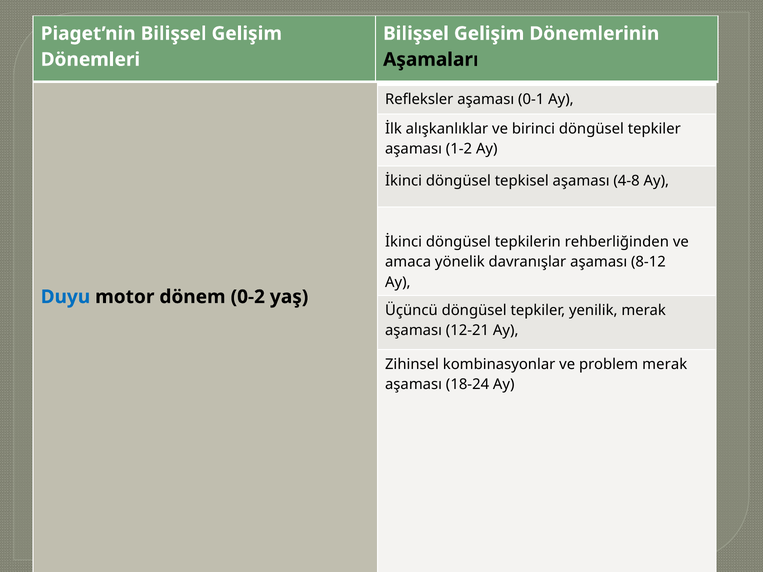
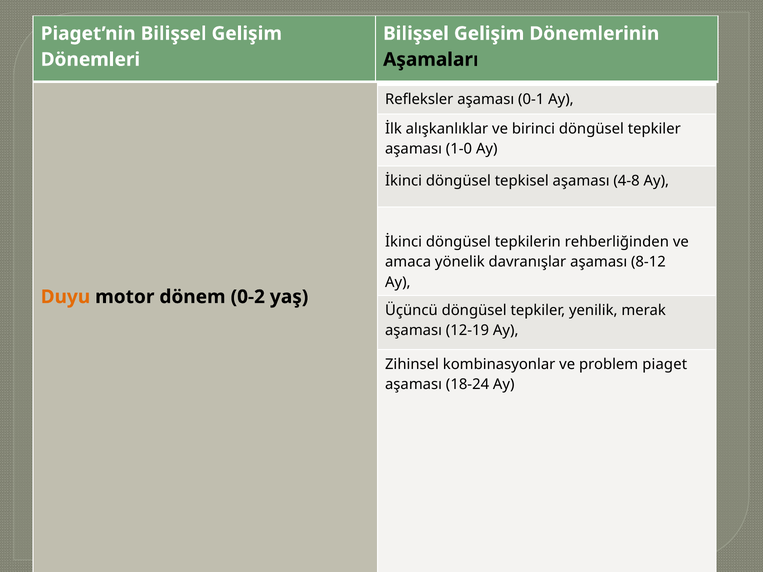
1-2: 1-2 -> 1-0 (459, 149)
Duyu colour: blue -> orange (65, 297)
12-21: 12-21 -> 12-19 (467, 331)
problem merak: merak -> piaget (665, 364)
